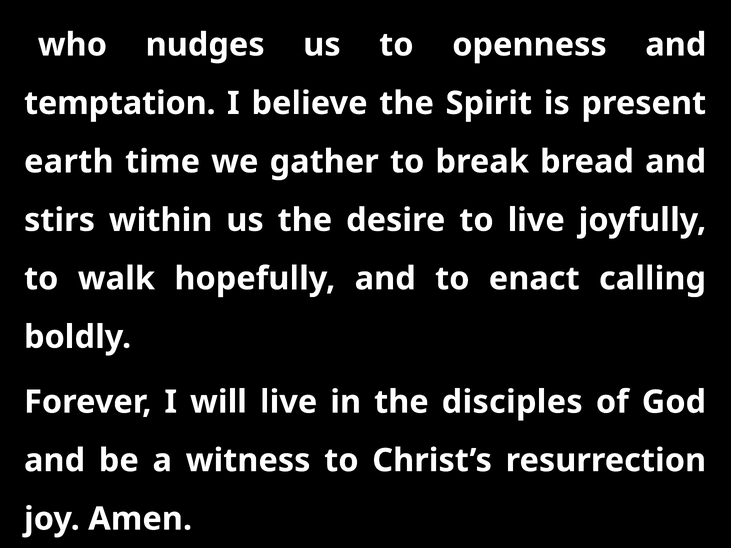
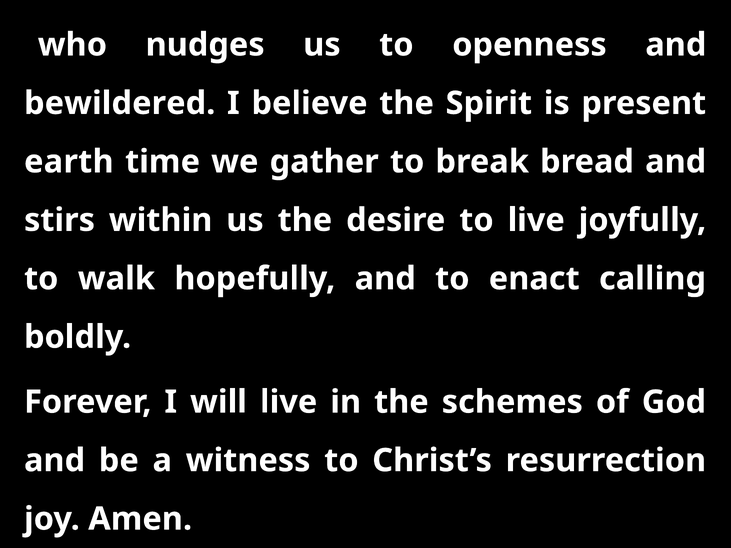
temptation: temptation -> bewildered (120, 103)
disciples: disciples -> schemes (512, 402)
